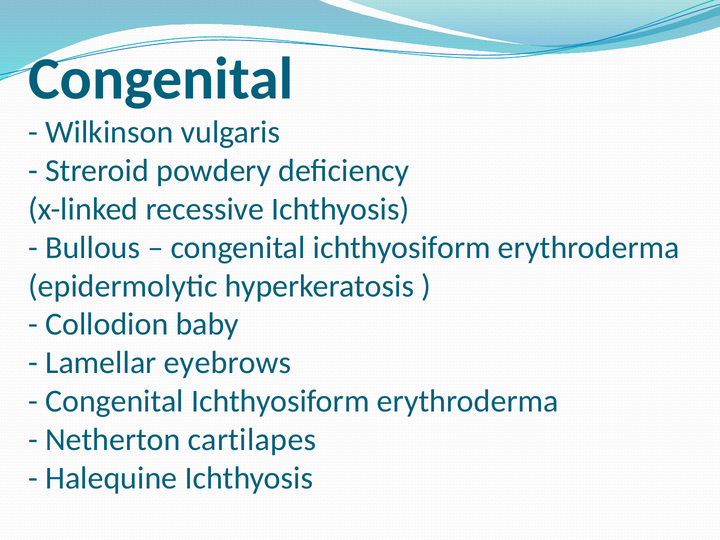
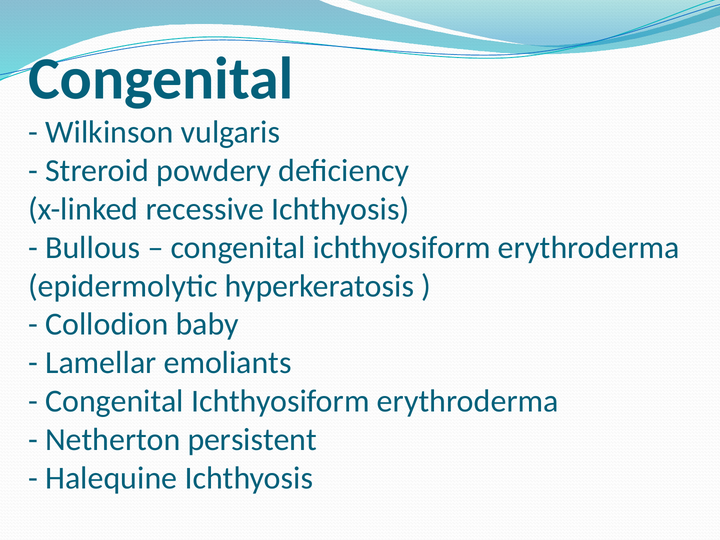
eyebrows: eyebrows -> emoliants (228, 363)
cartilapes: cartilapes -> persistent (252, 440)
